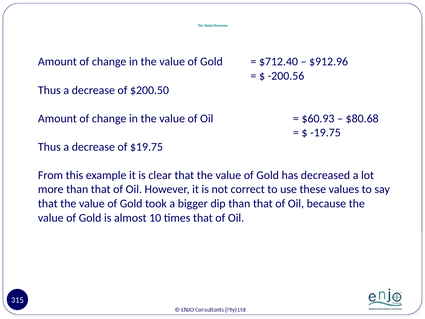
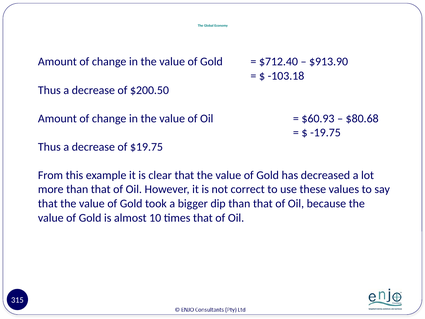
$912.96: $912.96 -> $913.90 (329, 62)
-200.56: -200.56 -> -103.18 (286, 76)
